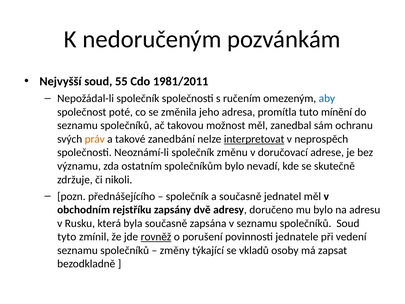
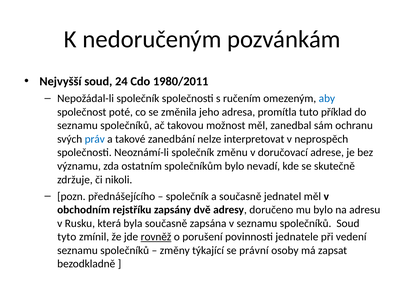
55: 55 -> 24 (121, 81)
1981/2011: 1981/2011 -> 1980/2011 (181, 81)
mínění: mínění -> příklad (336, 112)
práv colour: orange -> blue (95, 139)
interpretovat underline: present -> none (254, 139)
vkladů: vkladů -> právní (254, 250)
